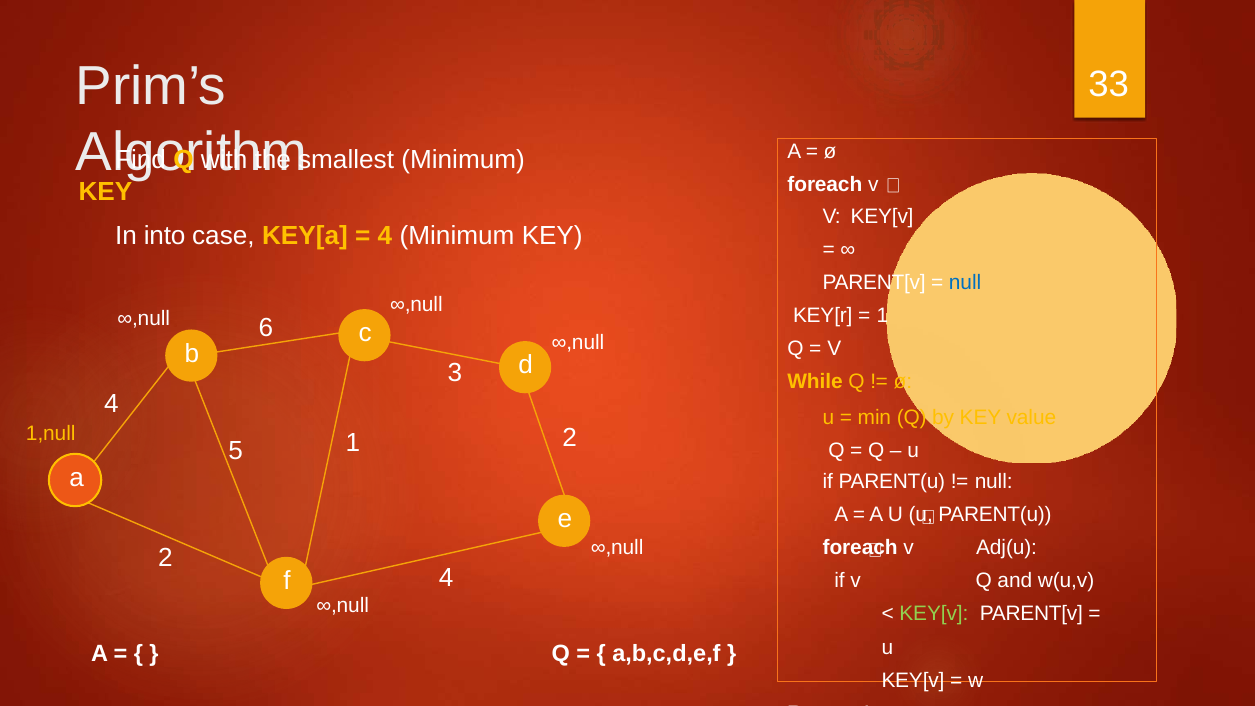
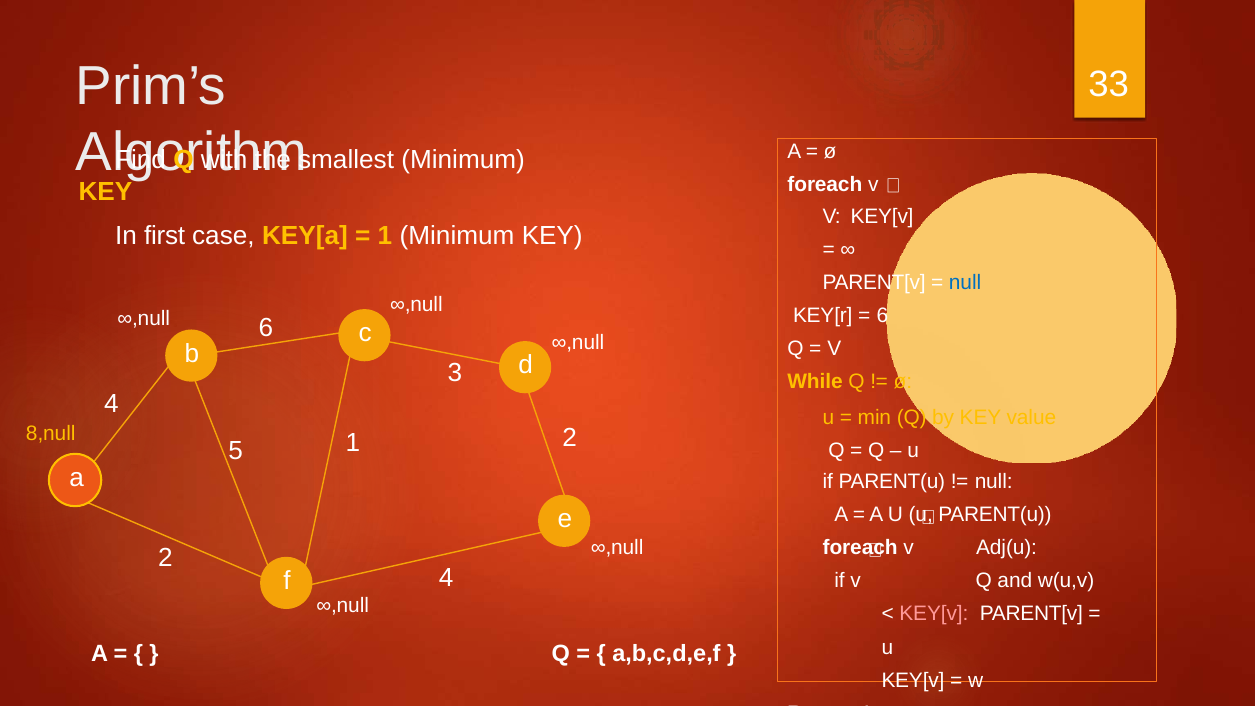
into: into -> first (165, 236)
4: 4 -> 1 (385, 236)
1: 1 -> 6 (882, 316)
1,null: 1,null -> 8,null (51, 434)
KEY[v colour: light green -> pink (934, 614)
